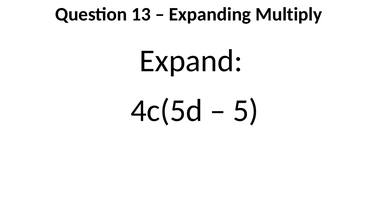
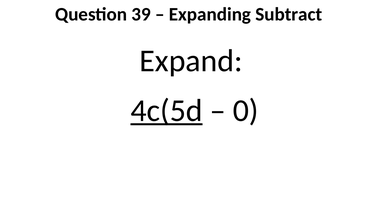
13: 13 -> 39 (141, 14)
Multiply: Multiply -> Subtract (289, 14)
4c(5d underline: none -> present (167, 110)
5: 5 -> 0 (246, 110)
